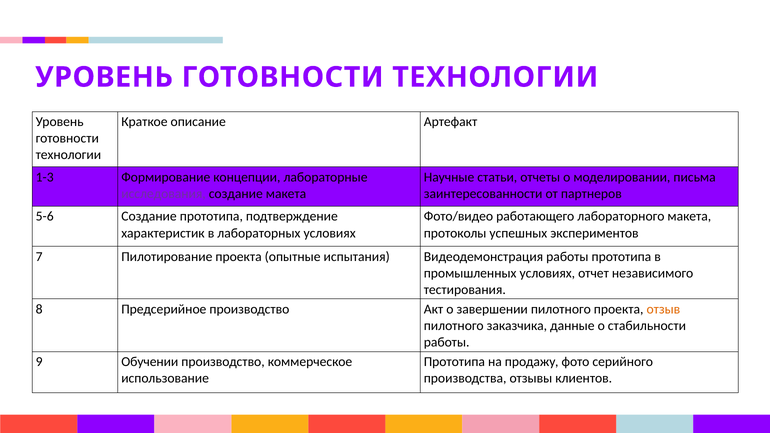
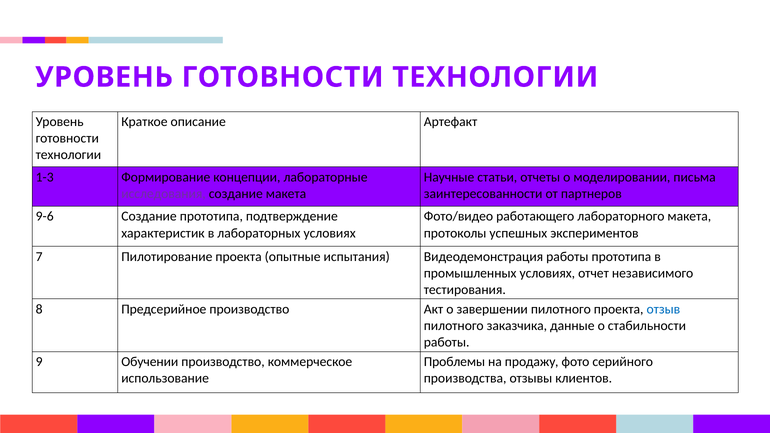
5-6: 5-6 -> 9-6 (45, 217)
отзыв colour: orange -> blue (663, 309)
Прототипа: Прототипа -> Проблемы (454, 362)
